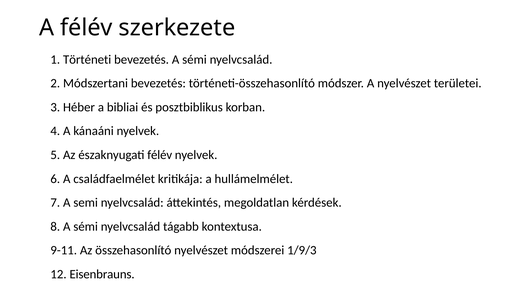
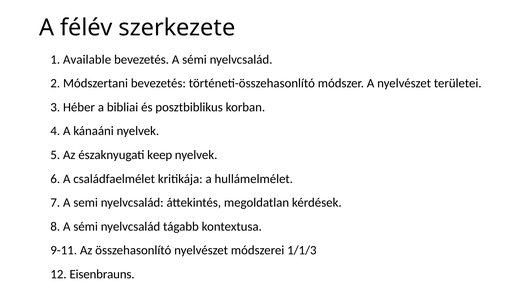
Történeti: Történeti -> Available (87, 59)
északnyugati félév: félév -> keep (160, 155)
1/9/3: 1/9/3 -> 1/1/3 (302, 250)
